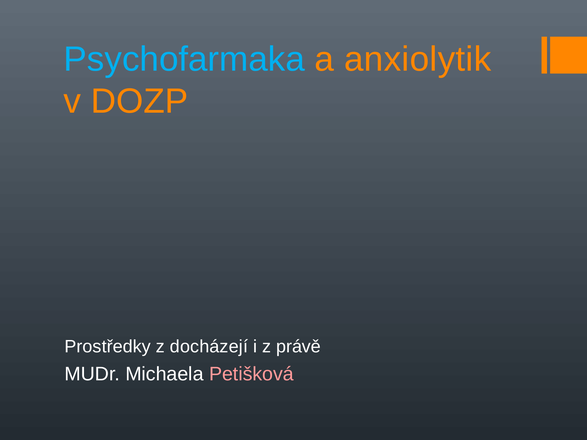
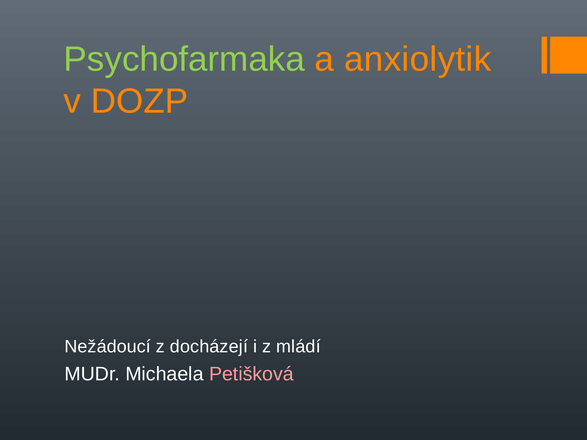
Psychofarmaka colour: light blue -> light green (184, 59)
Prostředky: Prostředky -> Nežádoucí (108, 347)
právě: právě -> mládí (298, 347)
